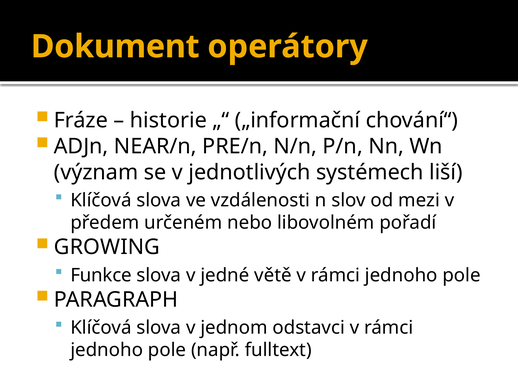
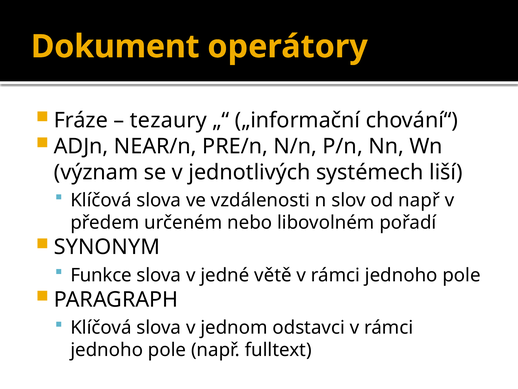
historie: historie -> tezaury (168, 120)
od mezi: mezi -> např (419, 200)
GROWING: GROWING -> SYNONYM (107, 247)
